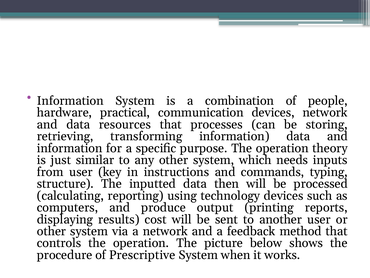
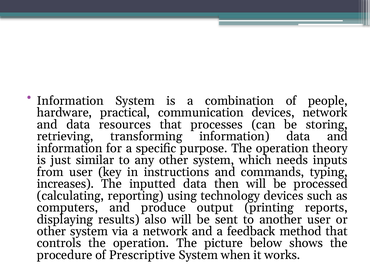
structure: structure -> increases (65, 184)
cost: cost -> also (156, 219)
